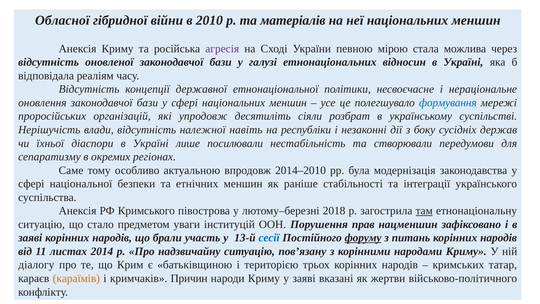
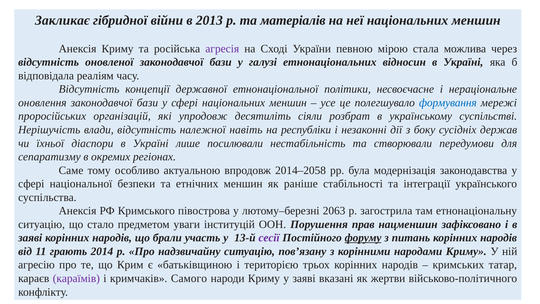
Обласної: Обласної -> Закликає (62, 20)
2010: 2010 -> 2013 (209, 20)
2014‒2010: 2014‒2010 -> 2014‒2058 (301, 170)
2018: 2018 -> 2063 (334, 211)
там underline: present -> none (424, 211)
сесії colour: blue -> purple (269, 238)
листах: листах -> грають (68, 251)
діалогу: діалогу -> агресію (36, 265)
караїмів colour: orange -> purple (76, 278)
Причин: Причин -> Самого (189, 278)
